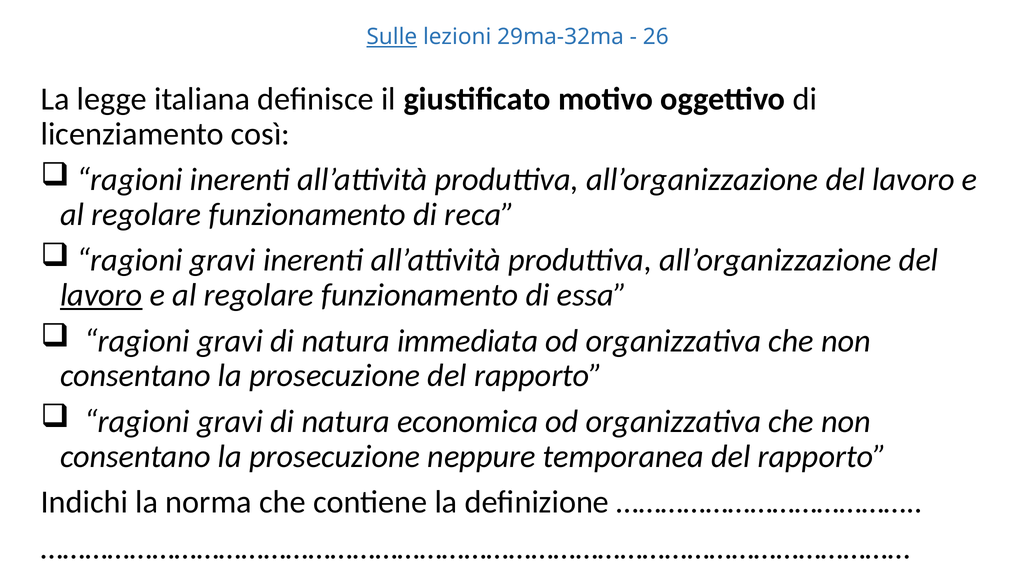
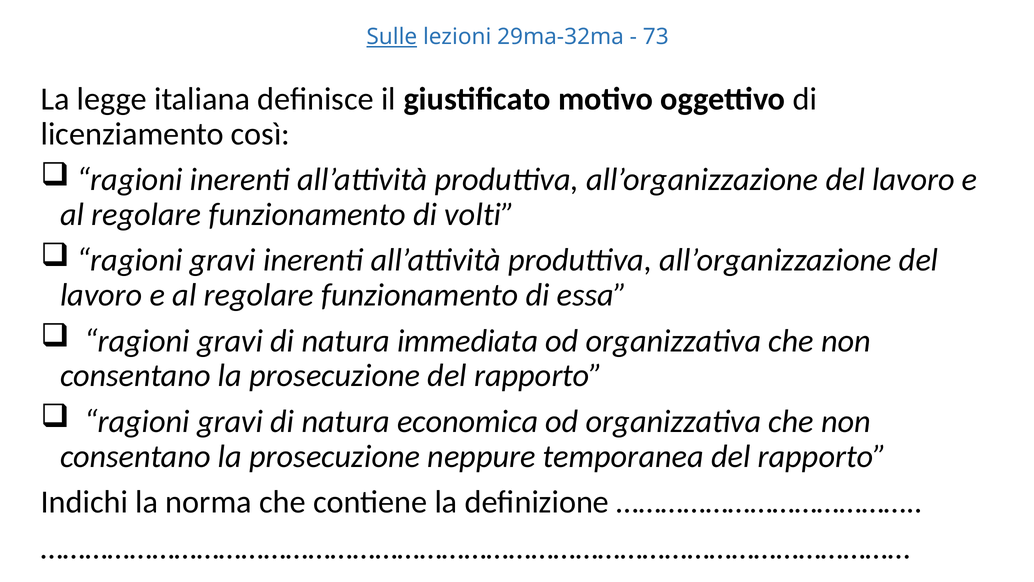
26: 26 -> 73 (656, 37)
reca: reca -> volti (480, 214)
lavoro underline: present -> none (101, 295)
